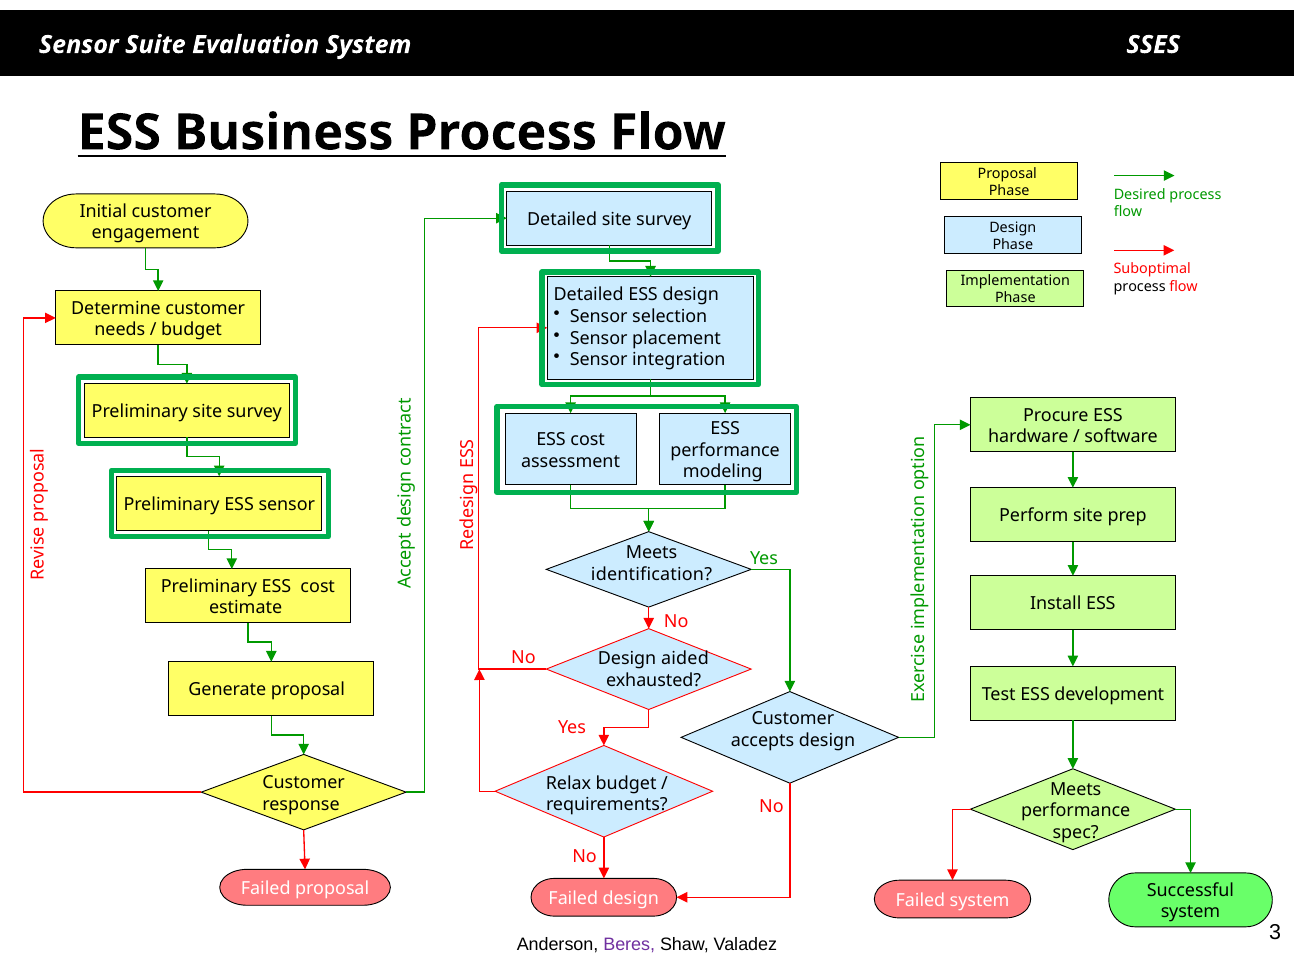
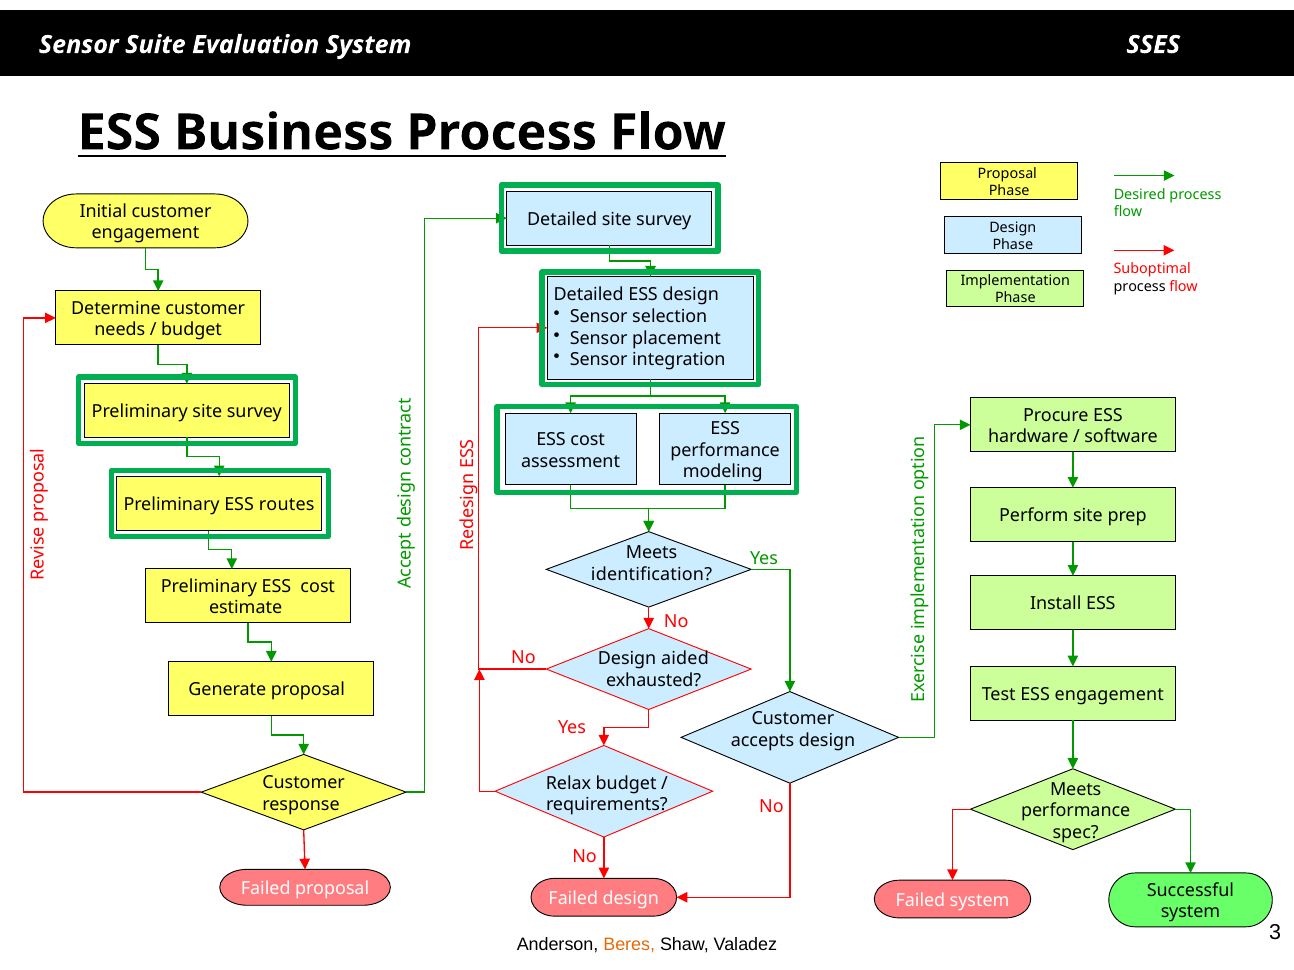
ESS sensor: sensor -> routes (287, 505)
ESS development: development -> engagement (1109, 695)
Beres colour: purple -> orange (629, 945)
